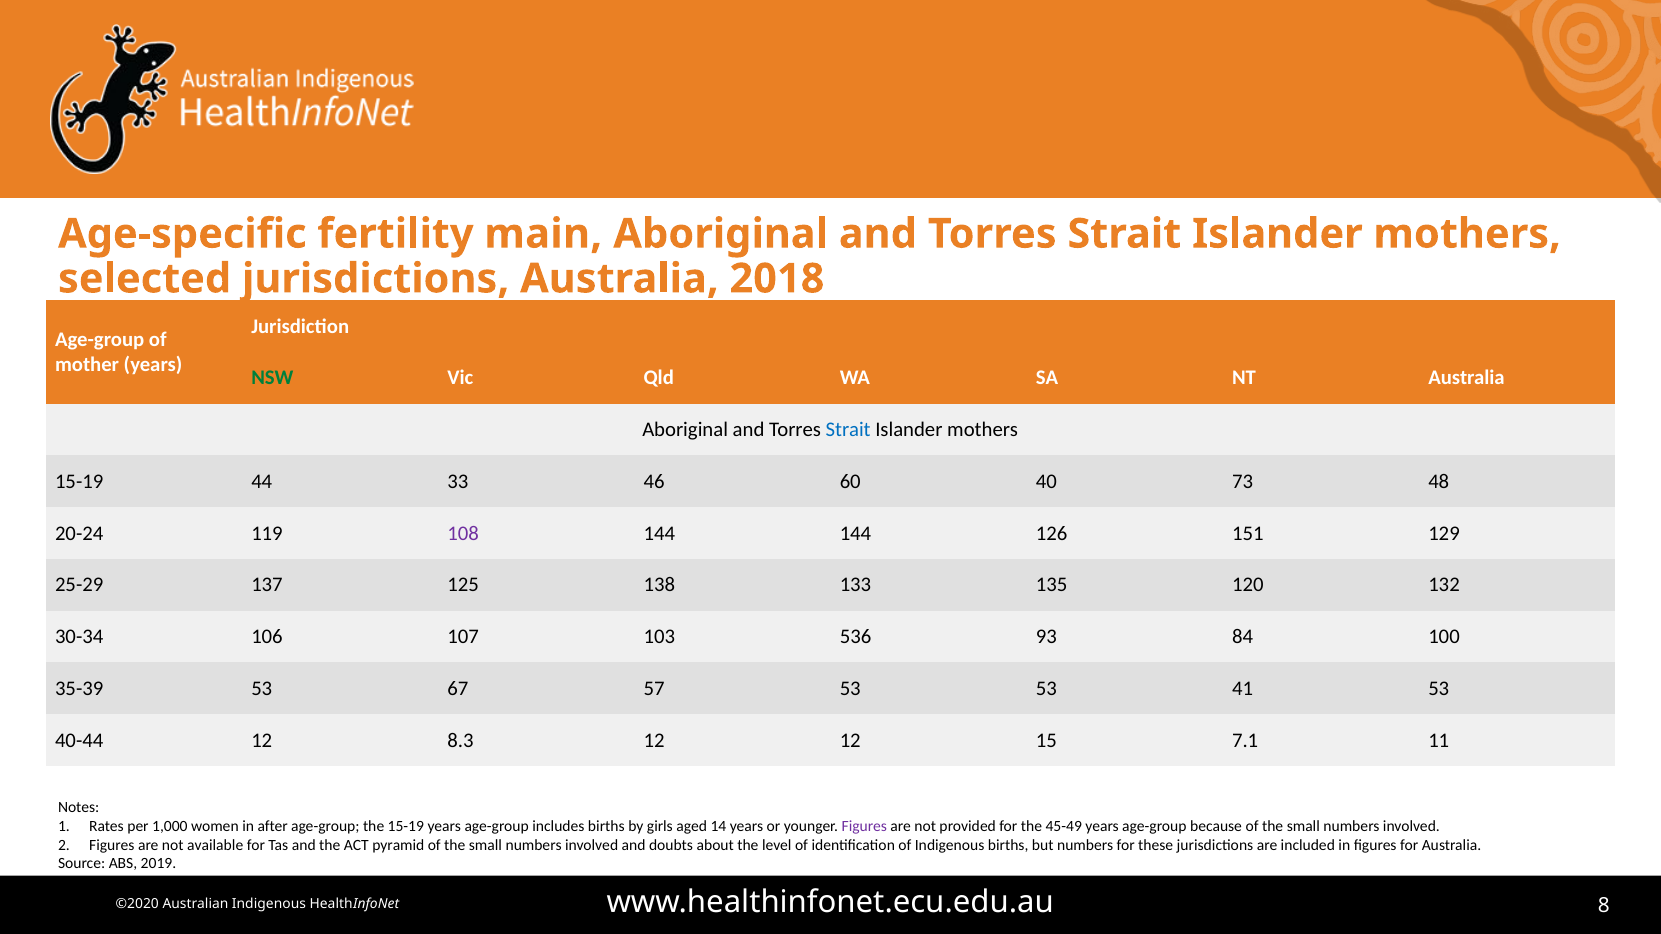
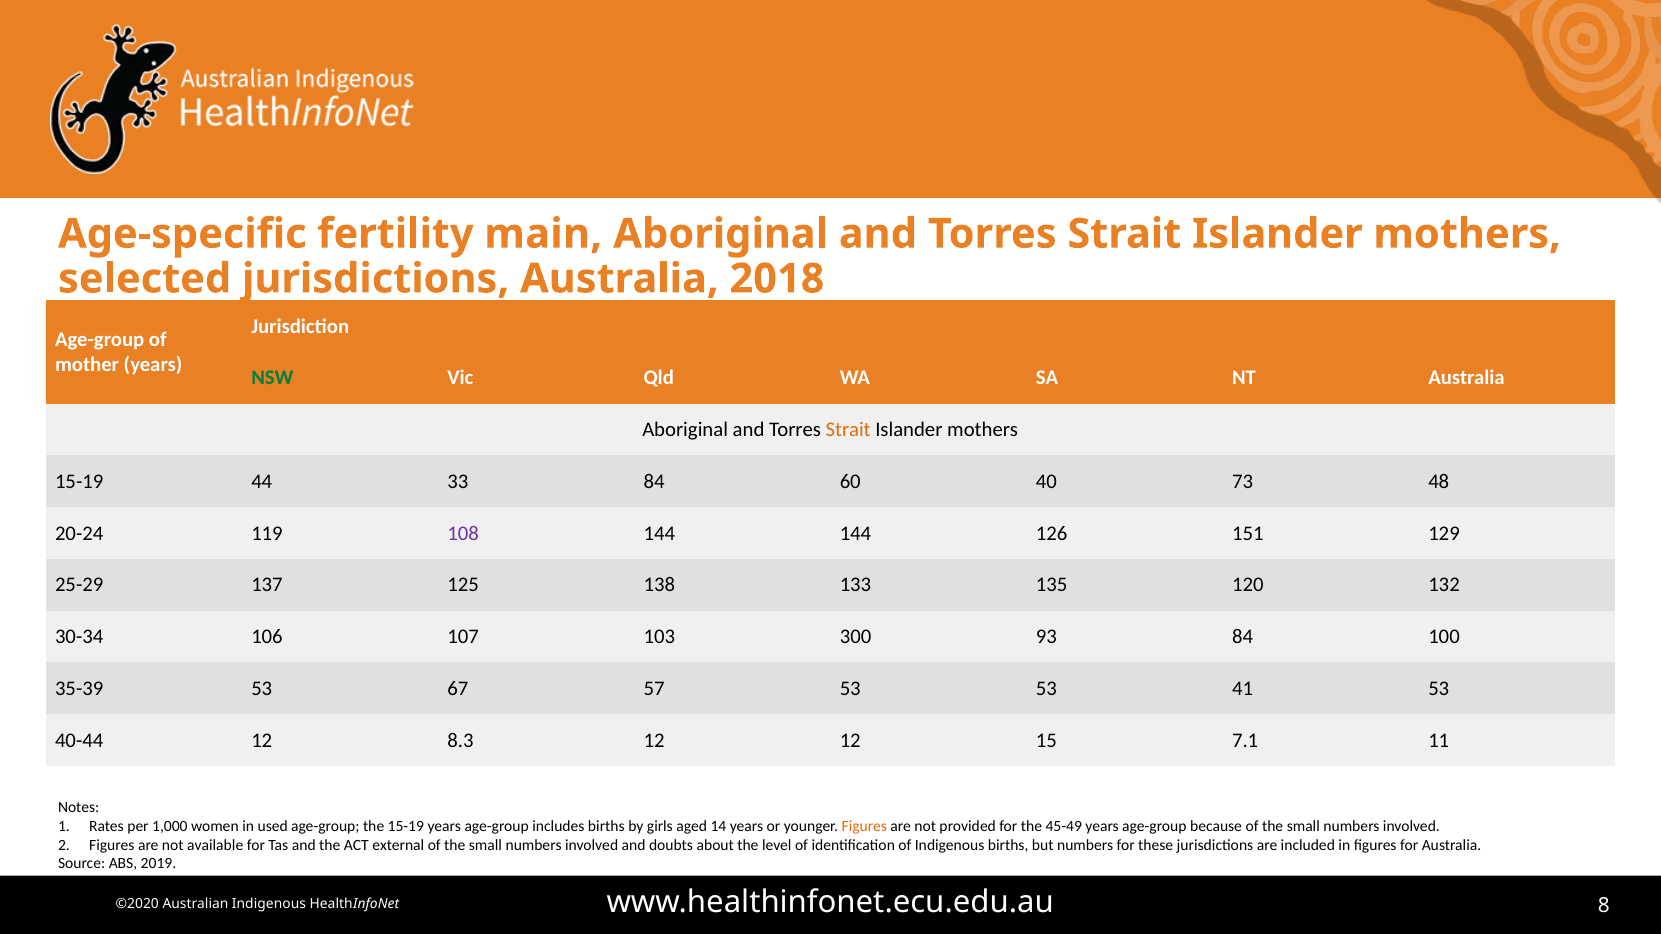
Strait colour: blue -> orange (848, 430)
33 46: 46 -> 84 (654, 482)
536: 536 -> 300 (856, 637)
after: after -> used (273, 826)
Figures colour: purple -> orange (864, 826)
pyramid: pyramid -> external (398, 845)
